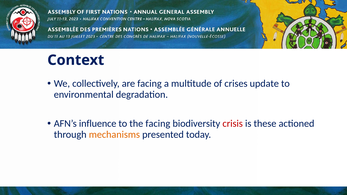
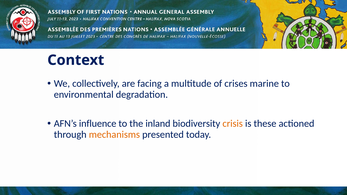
update: update -> marine (264, 84)
the facing: facing -> inland (158, 124)
crisis colour: red -> orange (233, 124)
